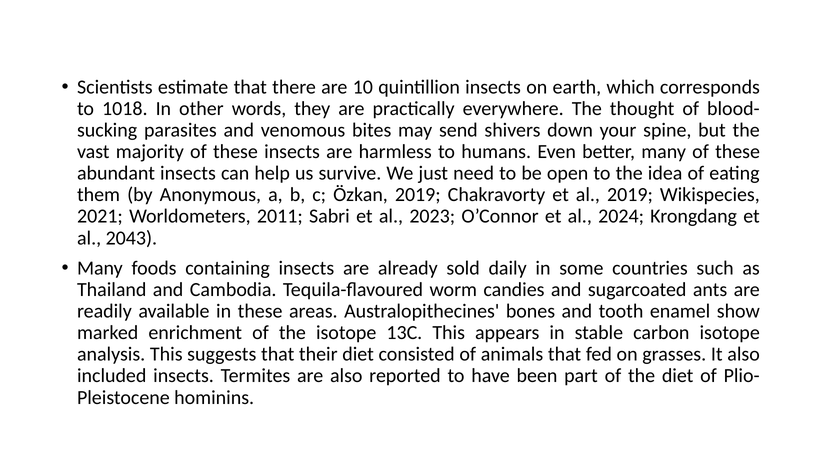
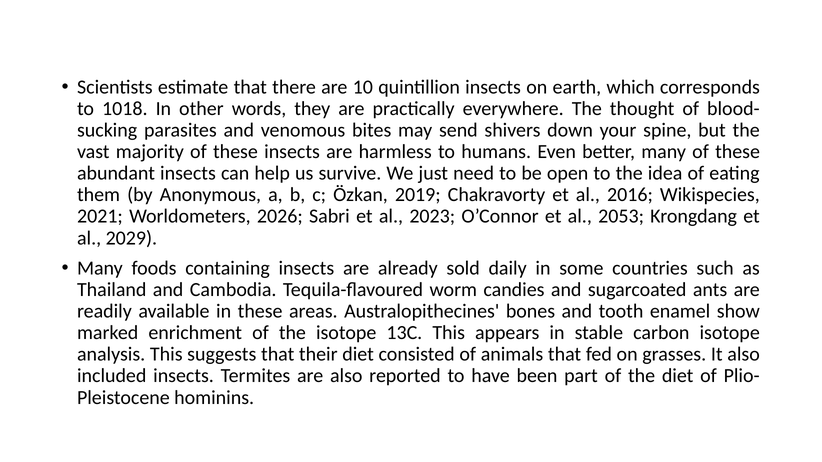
al 2019: 2019 -> 2016 (630, 195)
2011: 2011 -> 2026 (280, 217)
2024: 2024 -> 2053 (621, 217)
2043: 2043 -> 2029 (131, 238)
